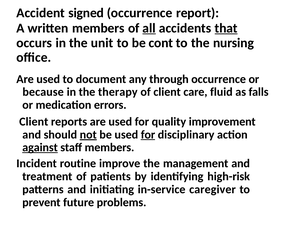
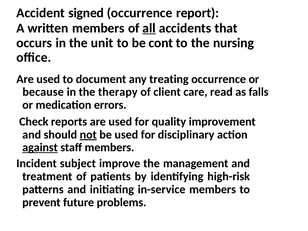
that underline: present -> none (226, 28)
through: through -> treating (169, 79)
fluid: fluid -> read (221, 92)
Client: Client -> Check (34, 122)
for underline: present -> none (148, 135)
routine: routine -> subject (78, 164)
in-service caregiver: caregiver -> members (213, 189)
